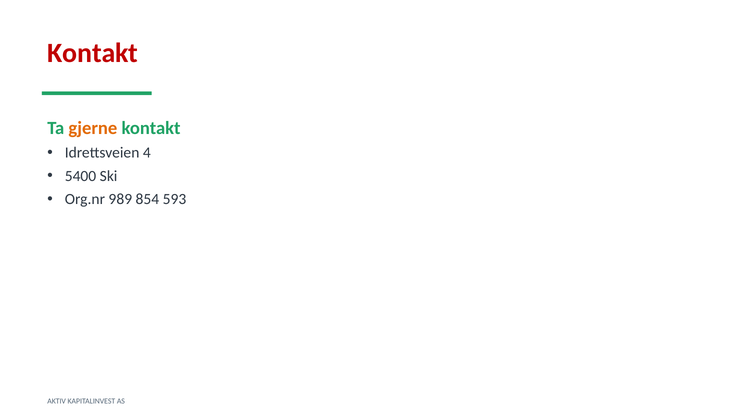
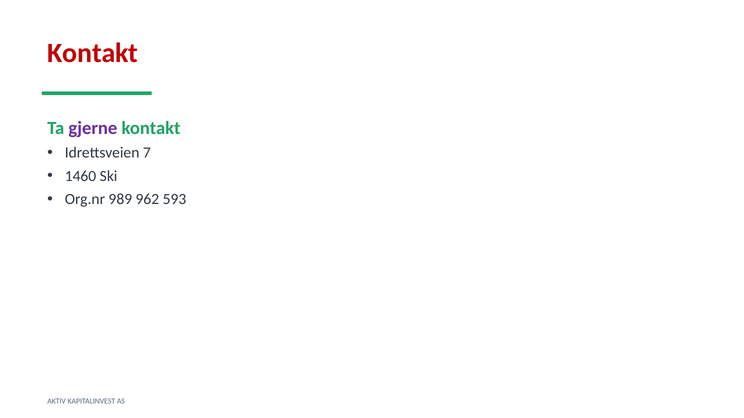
gjerne colour: orange -> purple (93, 128)
4: 4 -> 7 (147, 153)
5400: 5400 -> 1460 (80, 176)
854: 854 -> 962 (147, 200)
